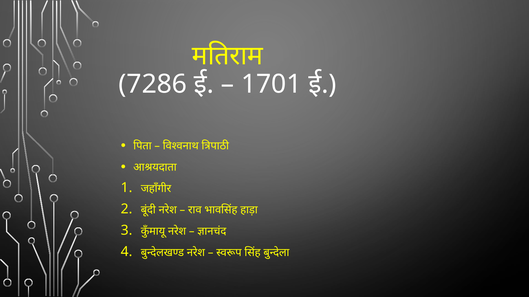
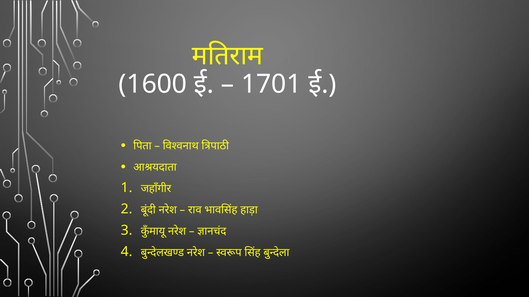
7286: 7286 -> 1600 (153, 84)
